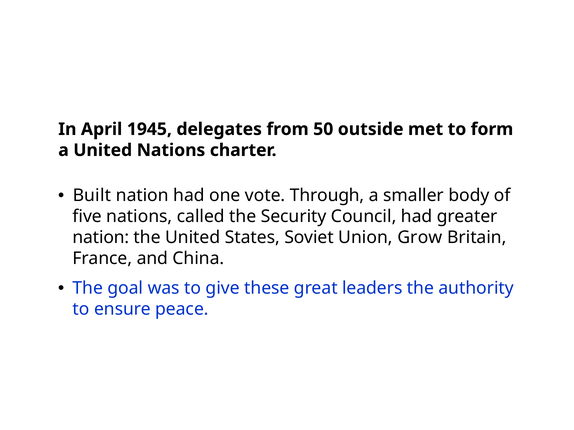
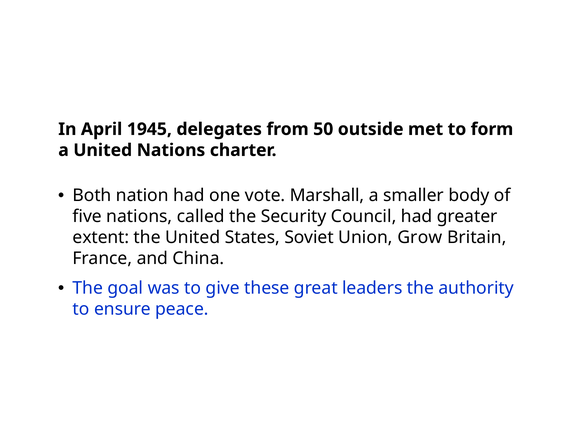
Built: Built -> Both (92, 195)
Through: Through -> Marshall (327, 195)
nation: nation -> extent (101, 238)
